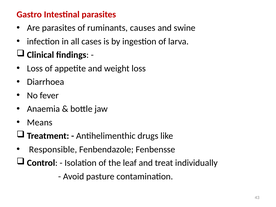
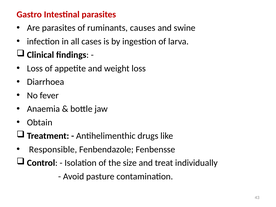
Means: Means -> Obtain (40, 122)
leaf: leaf -> size (130, 163)
